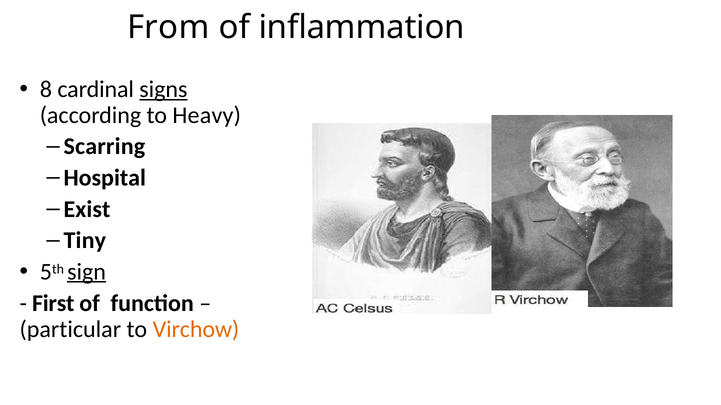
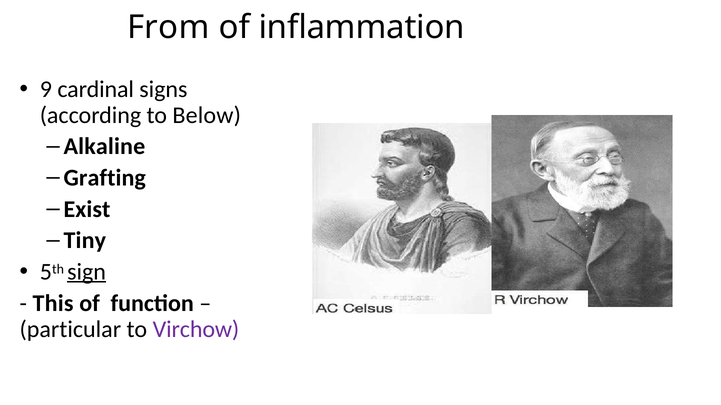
8: 8 -> 9 (46, 90)
signs underline: present -> none (163, 90)
Heavy: Heavy -> Below (207, 115)
Scarring: Scarring -> Alkaline (104, 147)
Hospital: Hospital -> Grafting (105, 178)
First: First -> This (53, 304)
Virchow colour: orange -> purple (196, 330)
